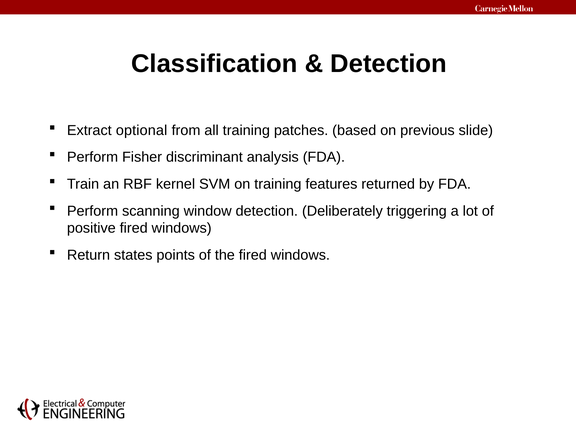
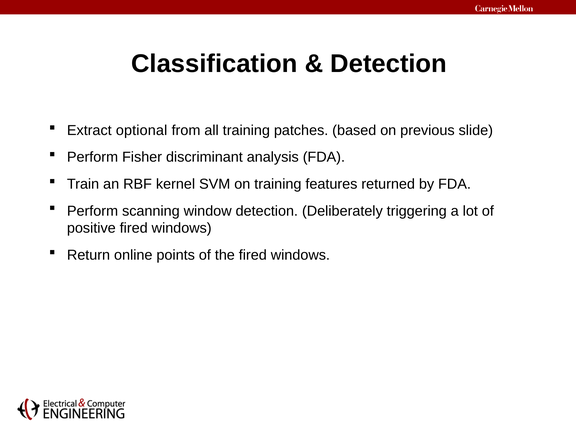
states: states -> online (133, 255)
